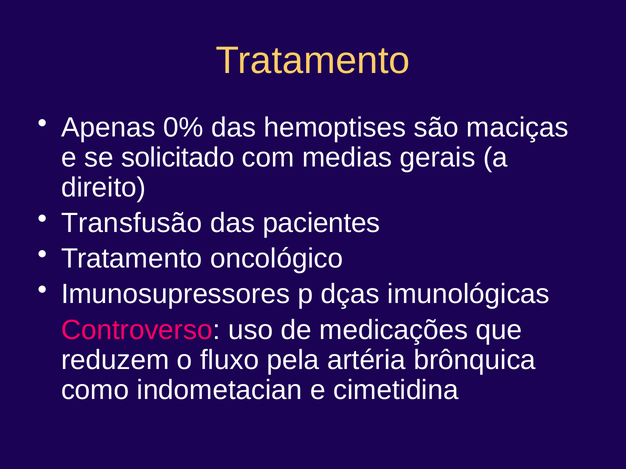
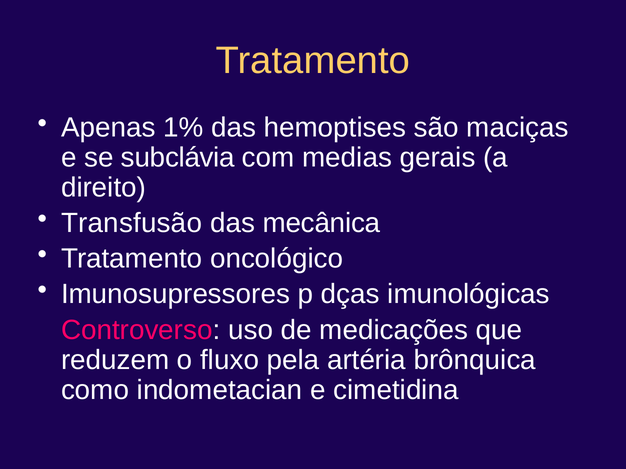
0%: 0% -> 1% (183, 128)
solicitado: solicitado -> subclávia (178, 158)
pacientes: pacientes -> mecânica (322, 223)
